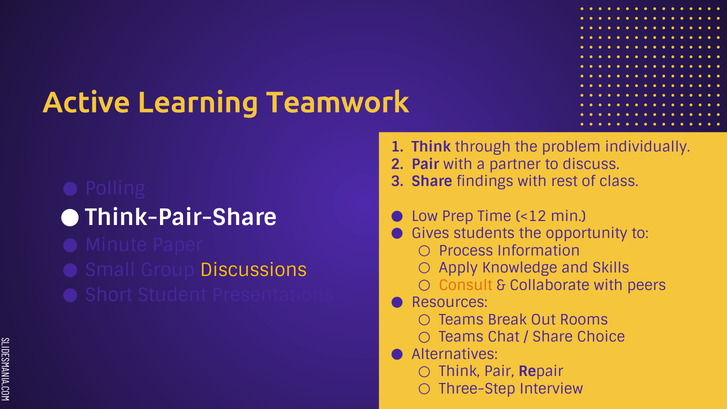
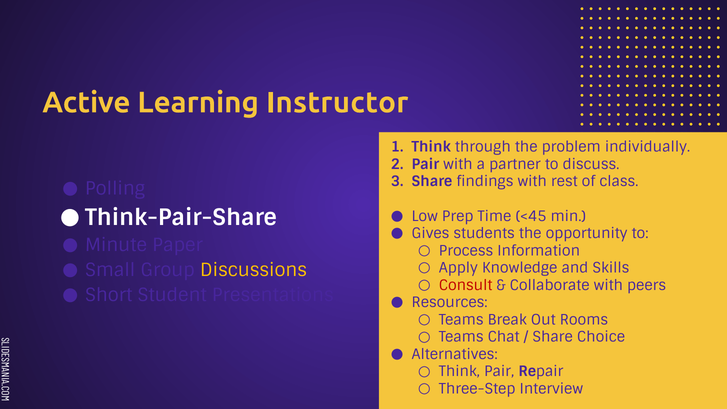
Teamwork: Teamwork -> Instructor (337, 103)
<12: <12 -> <45 (531, 216)
Consult colour: orange -> red (466, 285)
